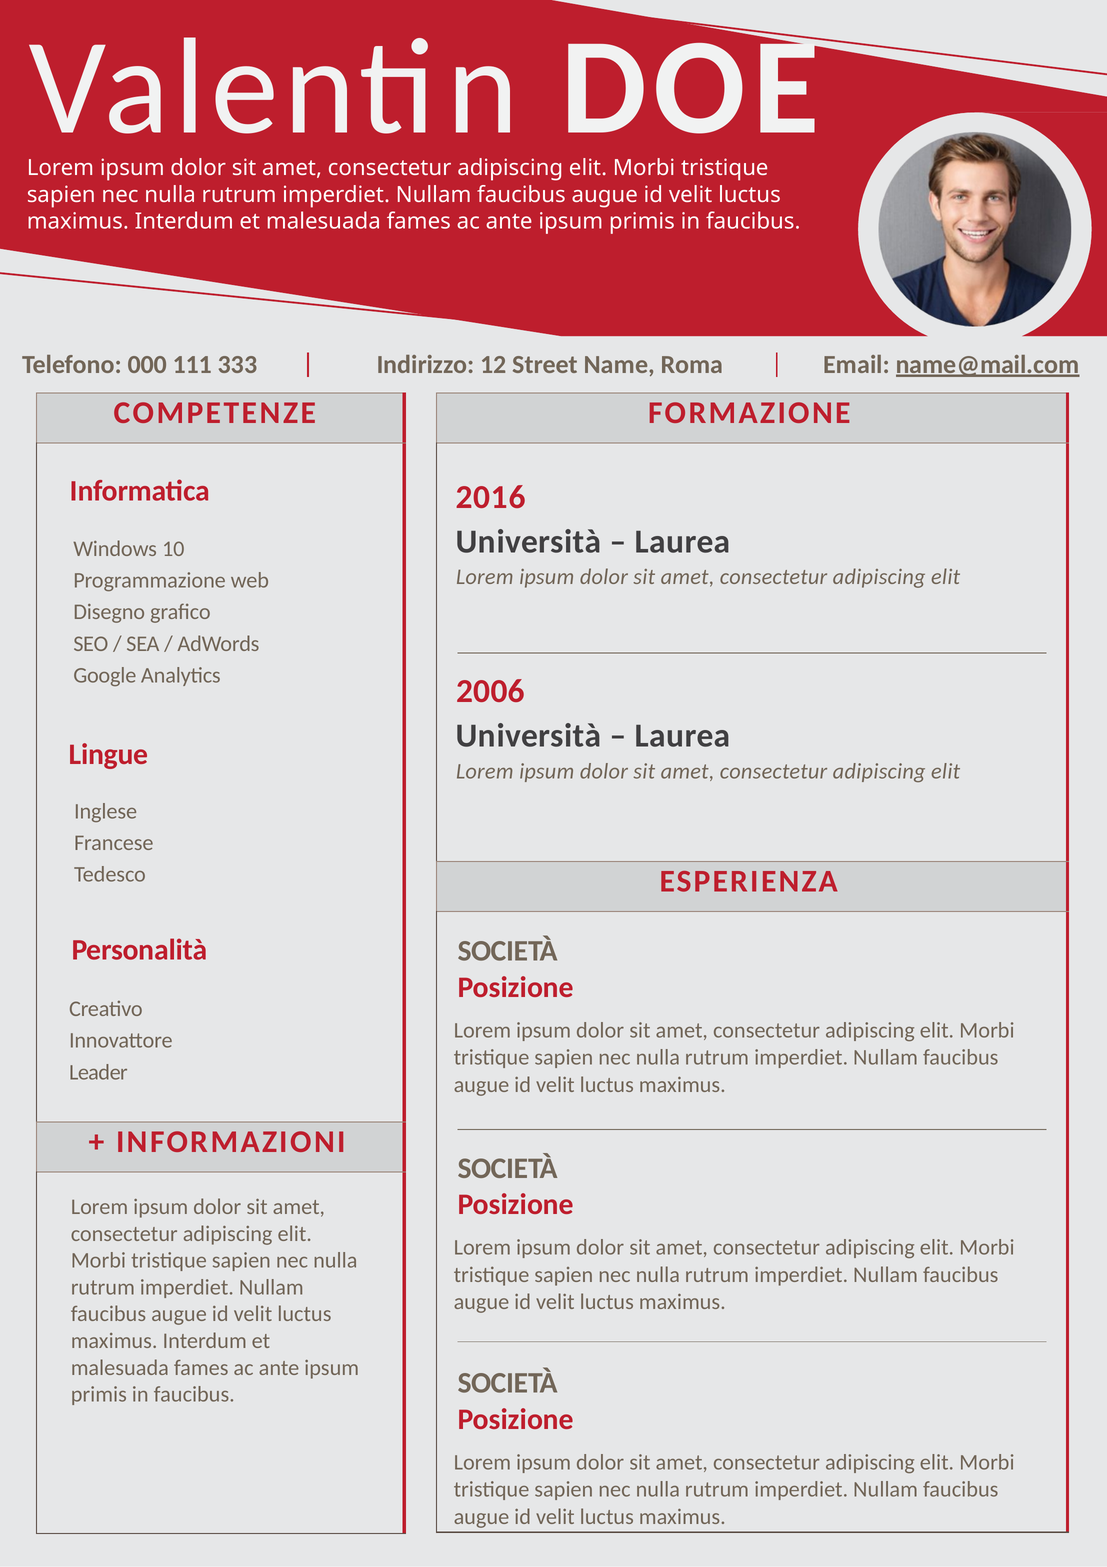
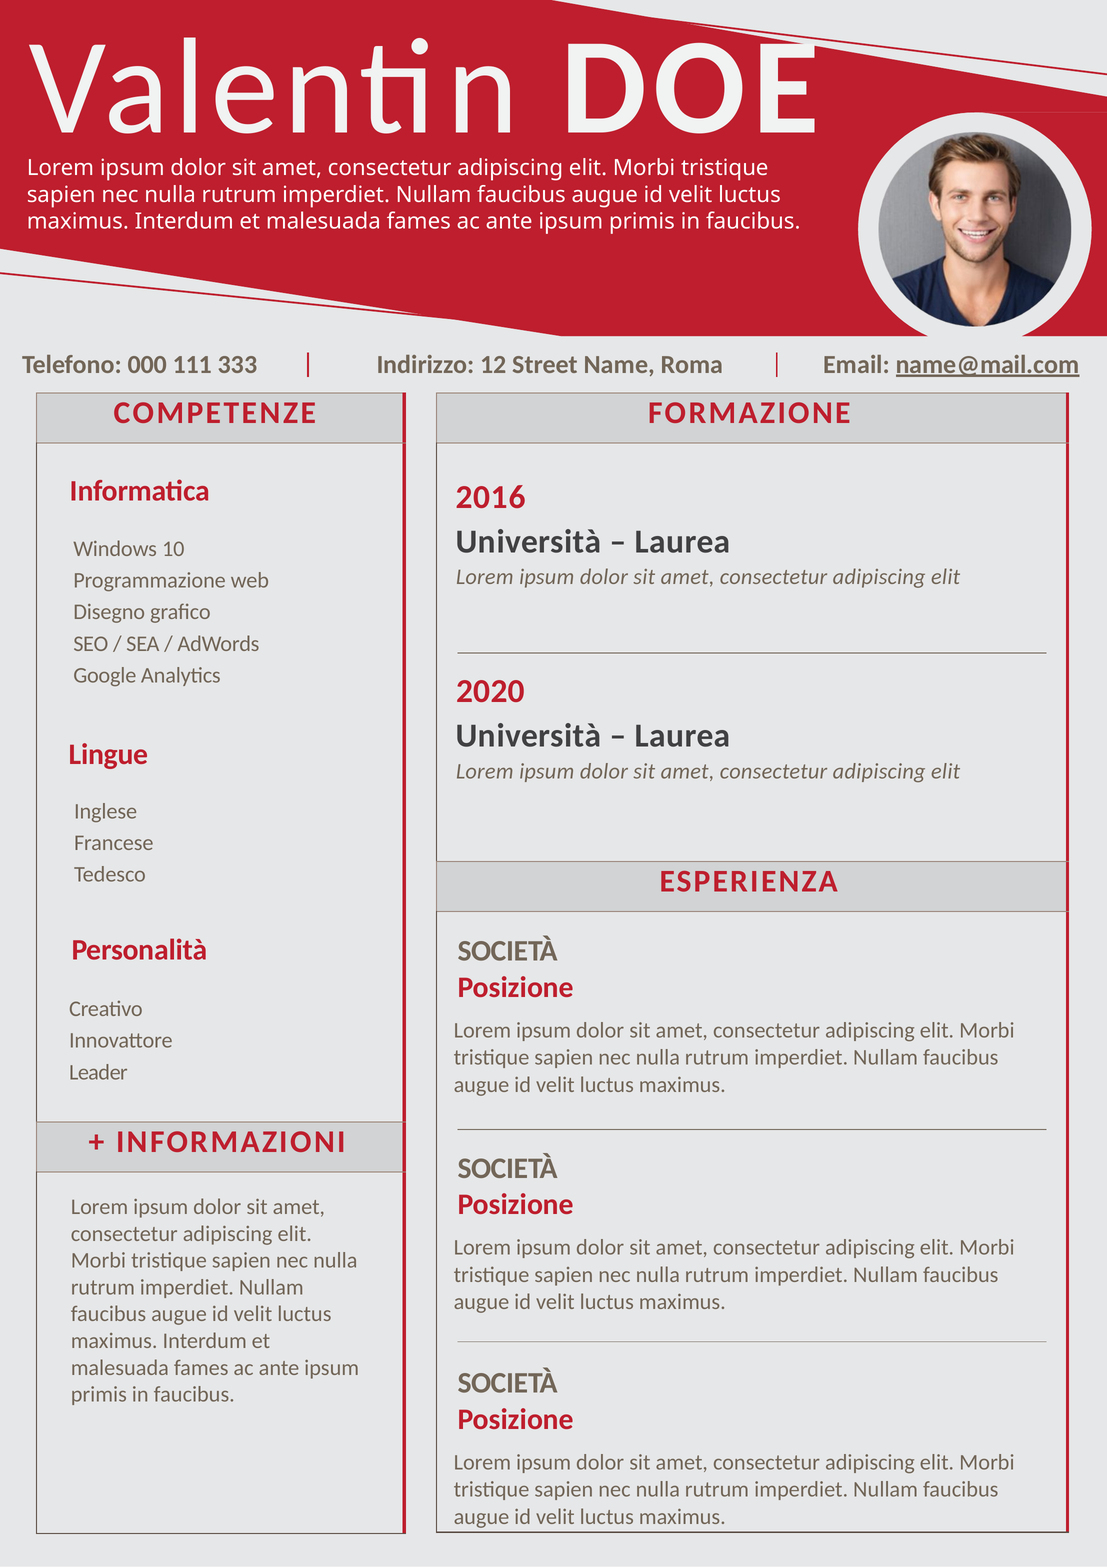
2006: 2006 -> 2020 (491, 691)
